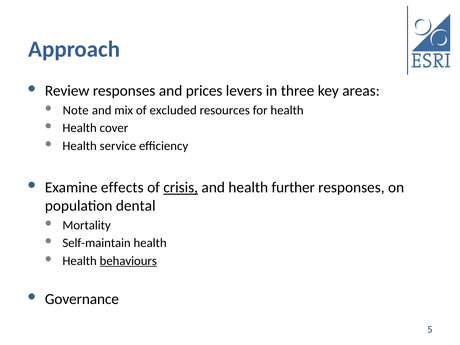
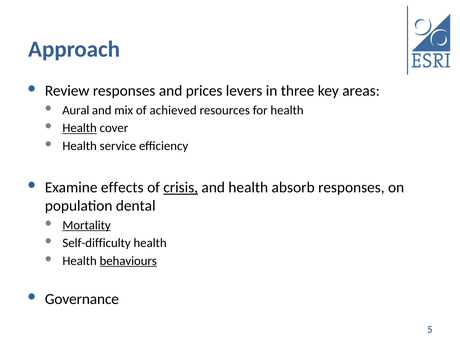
Note: Note -> Aural (76, 110)
excluded: excluded -> achieved (173, 110)
Health underline: none -> present (80, 128)
further: further -> absorb (293, 188)
Mortality underline: none -> present (87, 225)
Self-maintain: Self-maintain -> Self-difficulty (97, 243)
